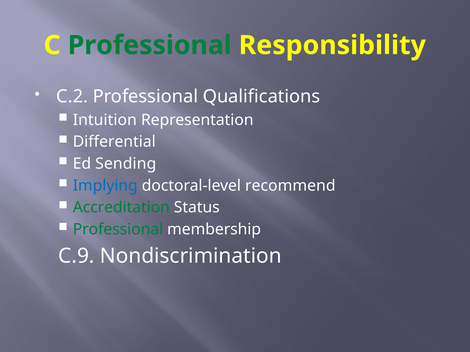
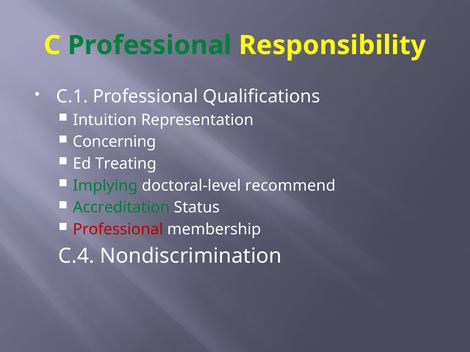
C.2: C.2 -> C.1 (72, 97)
Differential: Differential -> Concerning (114, 142)
Sending: Sending -> Treating (126, 164)
Implying colour: blue -> green (105, 186)
Professional colour: green -> red (118, 230)
C.9: C.9 -> C.4 (76, 256)
